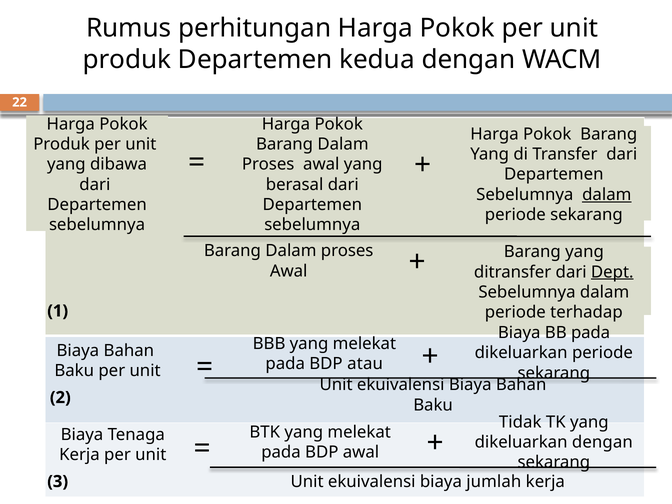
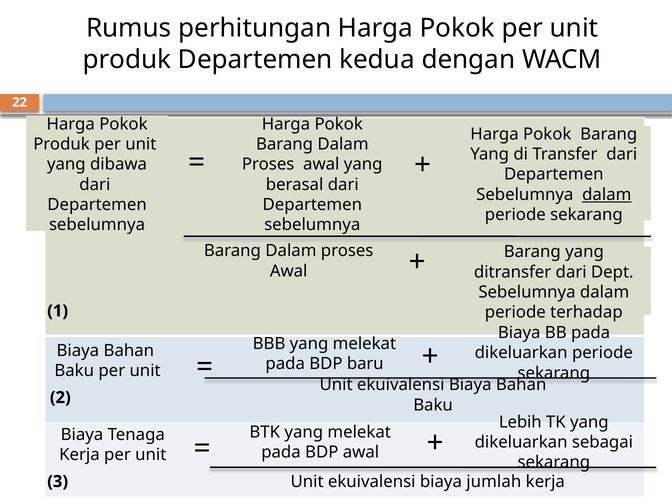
Dept underline: present -> none (612, 272)
atau: atau -> baru (365, 364)
Tidak: Tidak -> Lebih (520, 422)
dikeluarkan dengan: dengan -> sebagai (602, 442)
